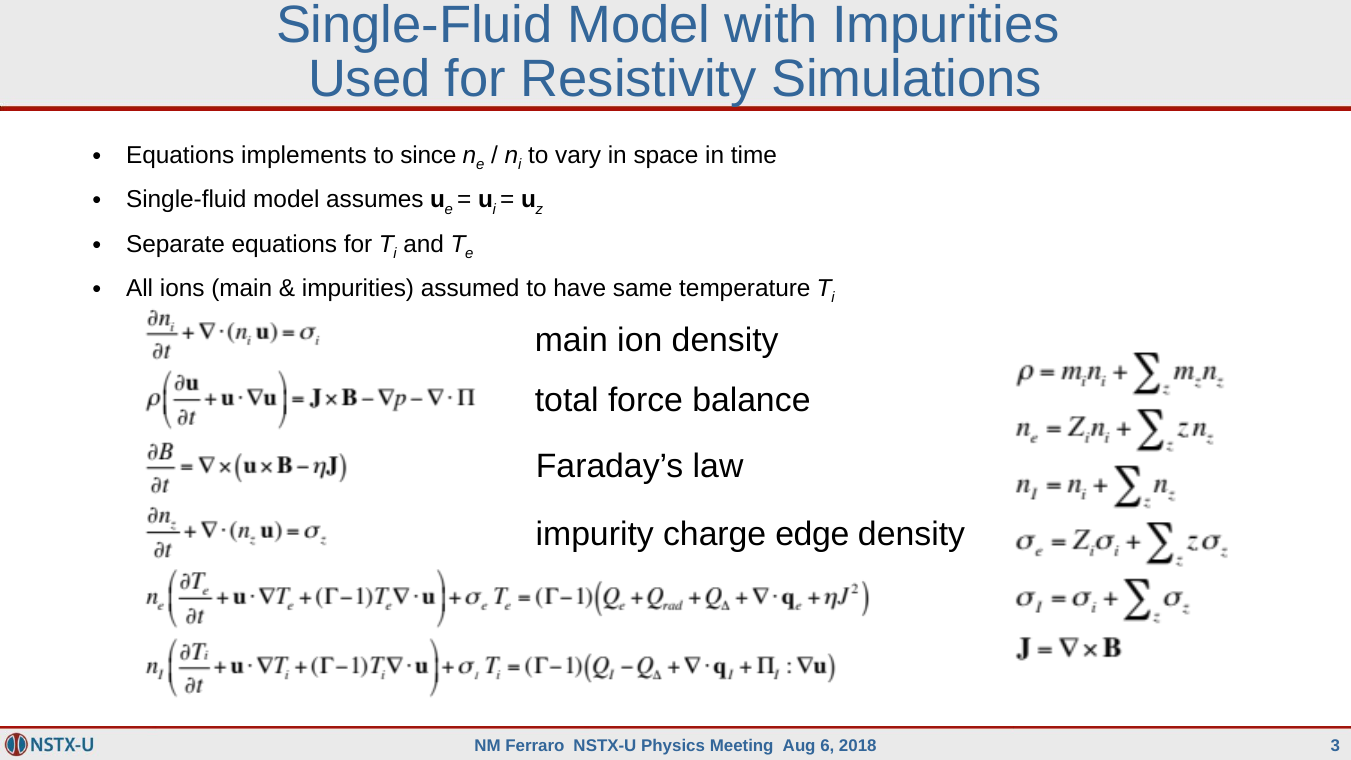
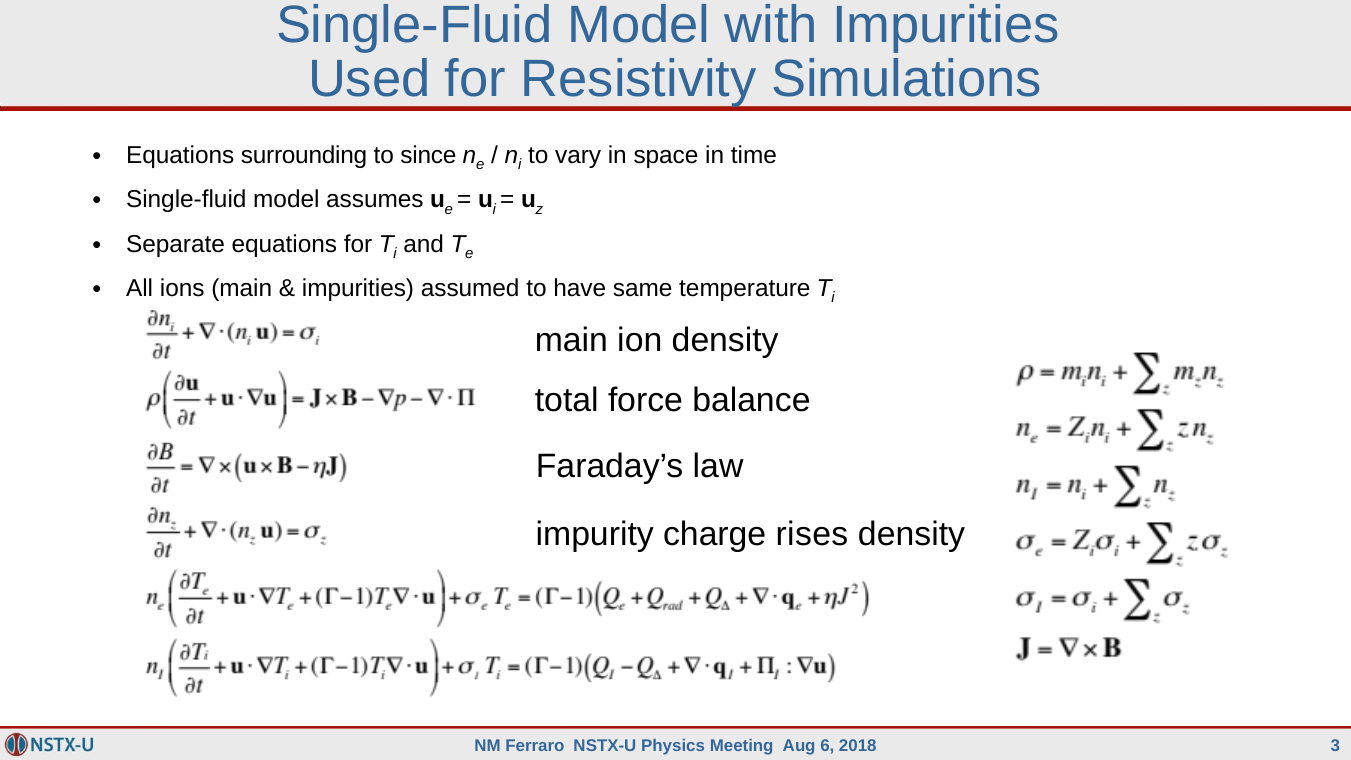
implements: implements -> surrounding (304, 155)
edge: edge -> rises (812, 534)
